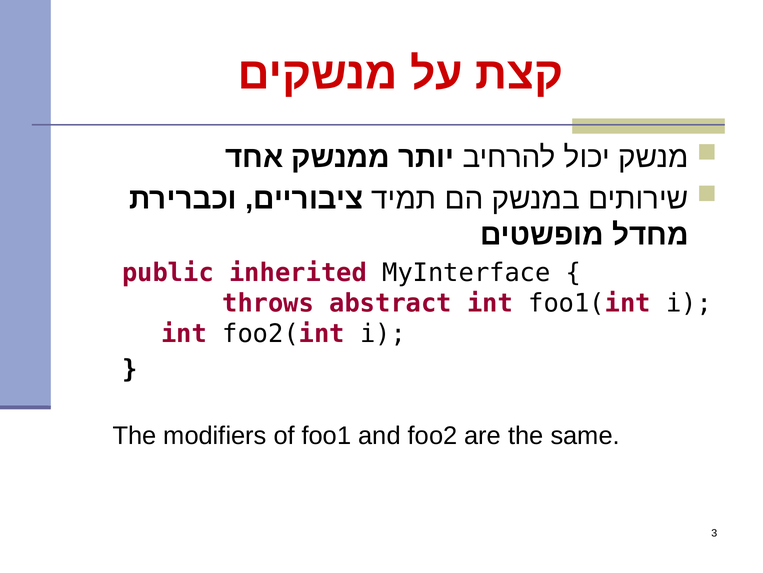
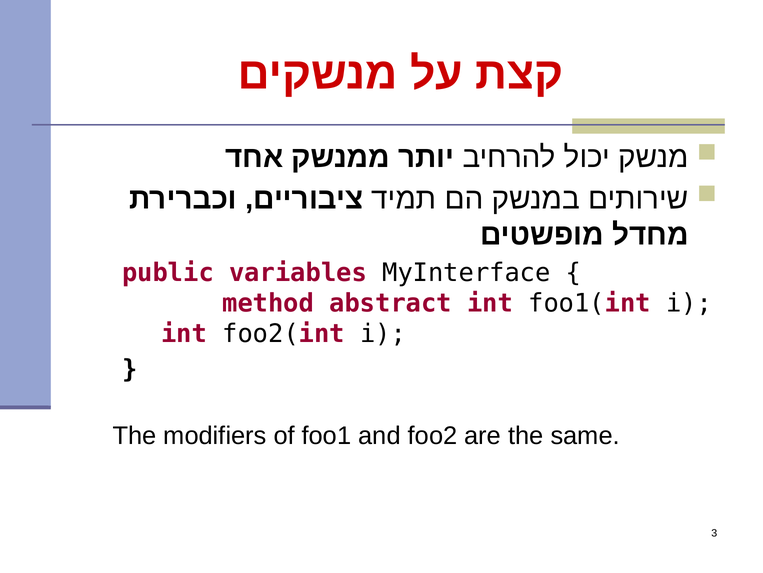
inherited: inherited -> variables (298, 272)
throws: throws -> method (268, 303)
